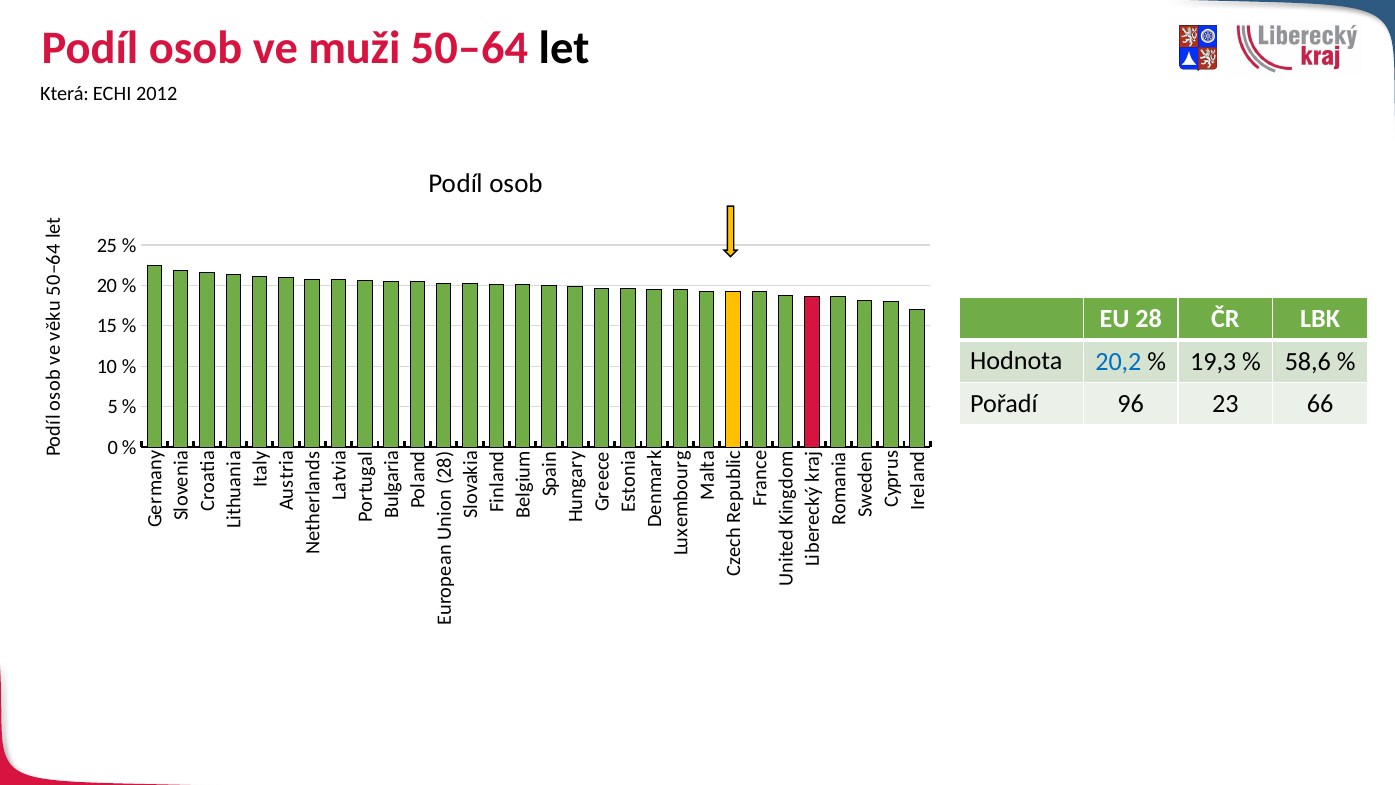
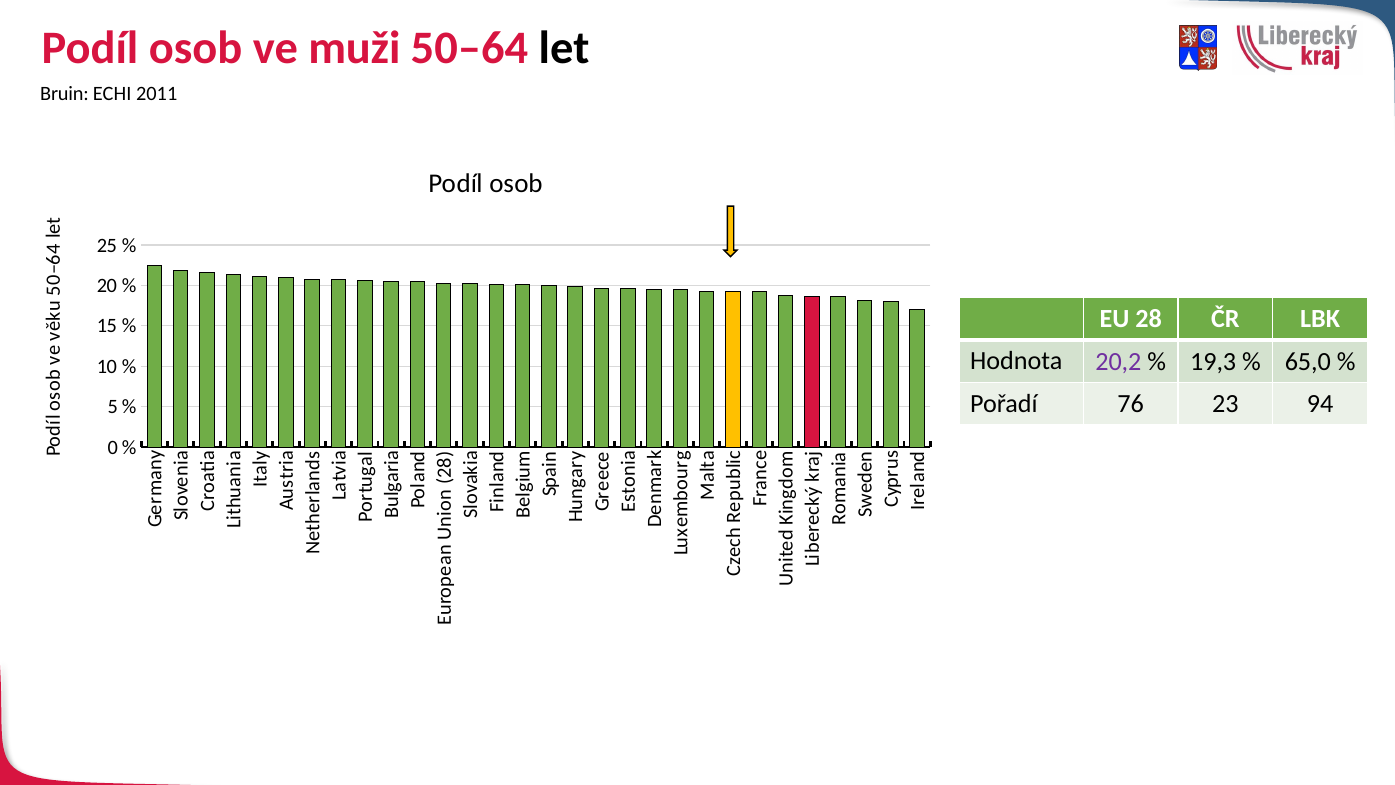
Která: Která -> Bruin (65, 94)
2012: 2012 -> 2011 (157, 94)
20,2 colour: blue -> purple (1118, 362)
58,6: 58,6 -> 65,0 (1308, 362)
96: 96 -> 76 (1131, 404)
66: 66 -> 94 (1320, 404)
